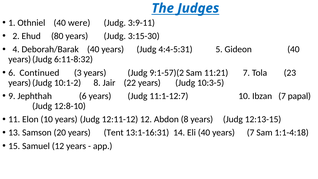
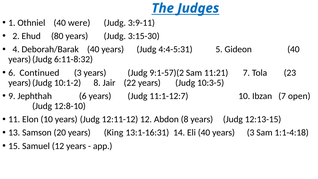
papal: papal -> open (299, 96)
Tent: Tent -> King (114, 133)
years 7: 7 -> 3 (251, 133)
